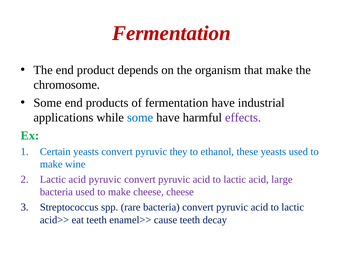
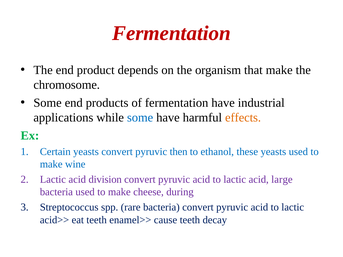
effects colour: purple -> orange (243, 118)
they: they -> then (179, 152)
acid pyruvic: pyruvic -> division (105, 180)
cheese cheese: cheese -> during (180, 192)
